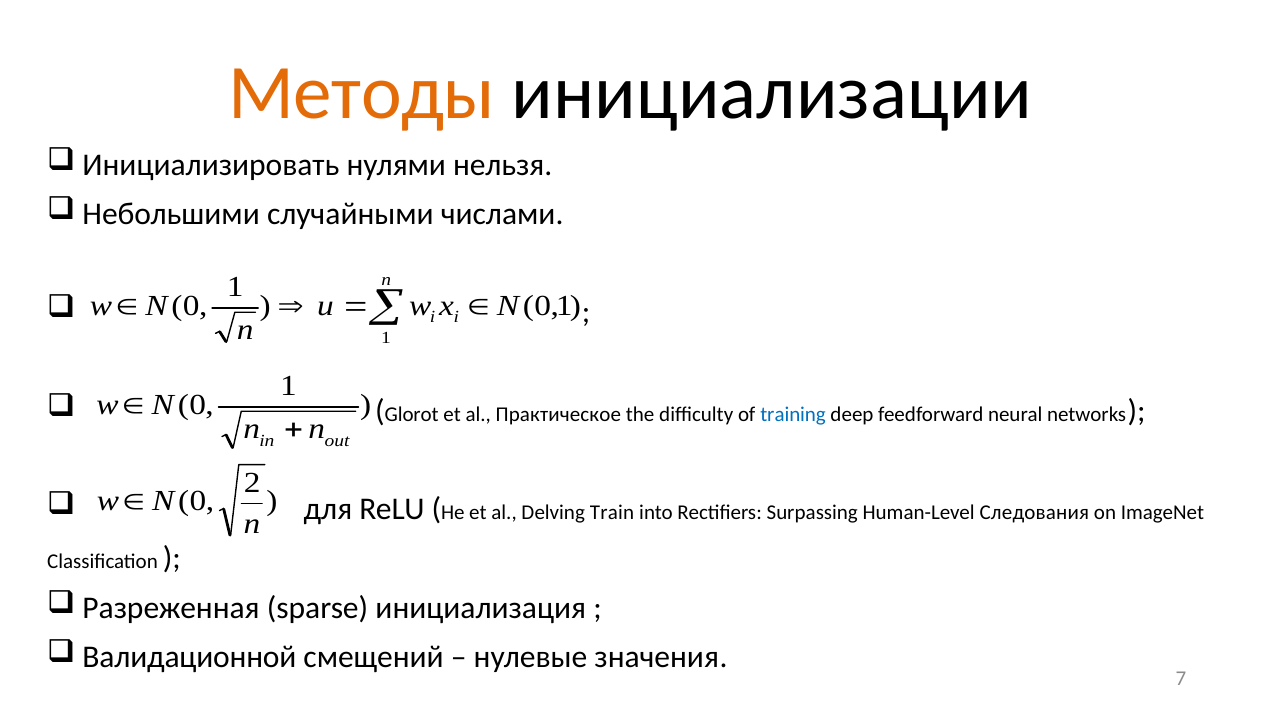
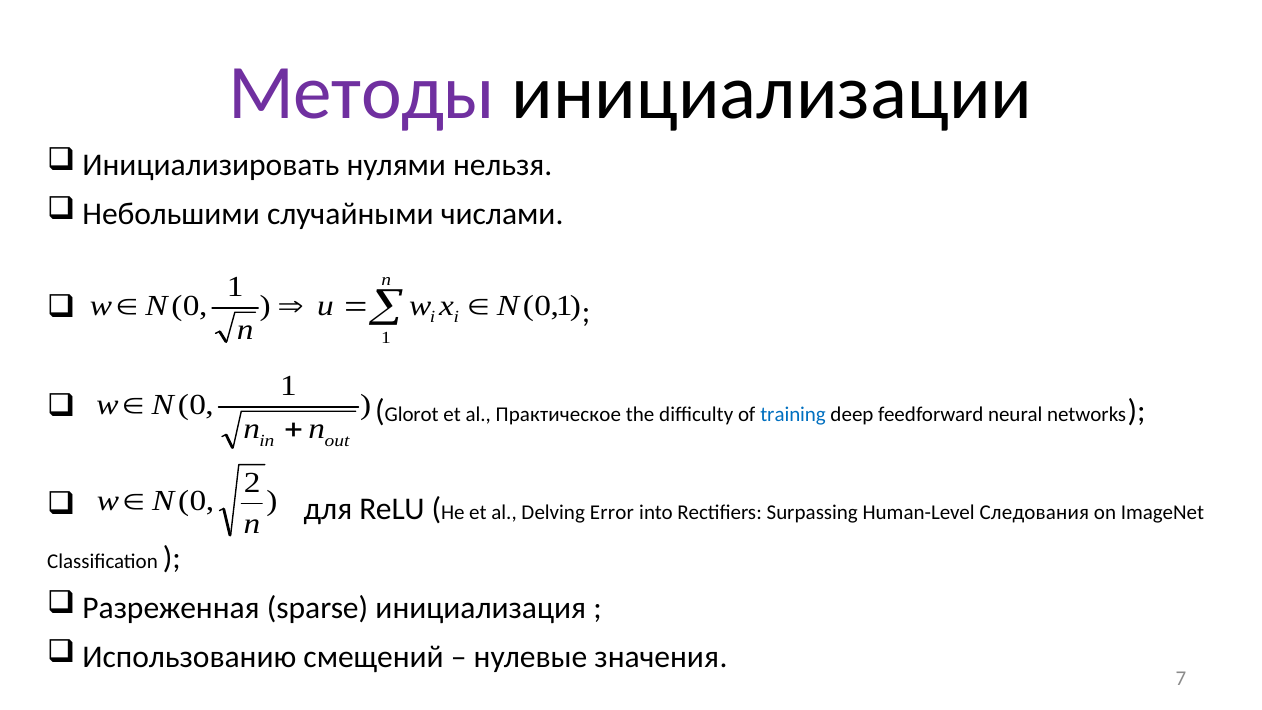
Методы colour: orange -> purple (362, 93)
Train: Train -> Error (612, 513)
Валидационной: Валидационной -> Использованию (189, 657)
